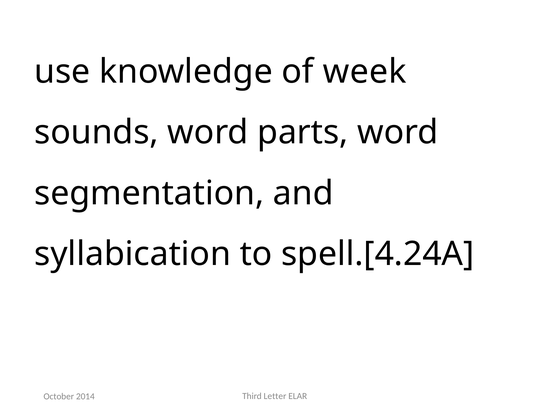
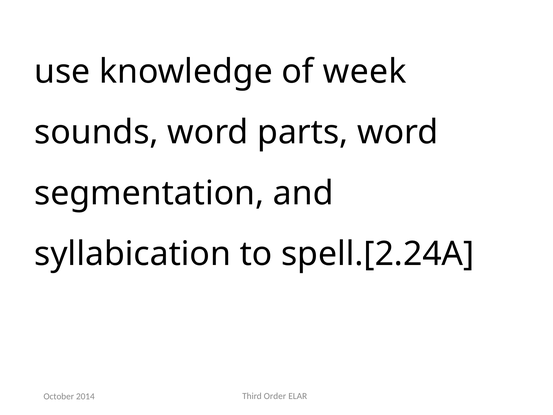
spell.[4.24A: spell.[4.24A -> spell.[2.24A (378, 254)
Letter: Letter -> Order (275, 396)
